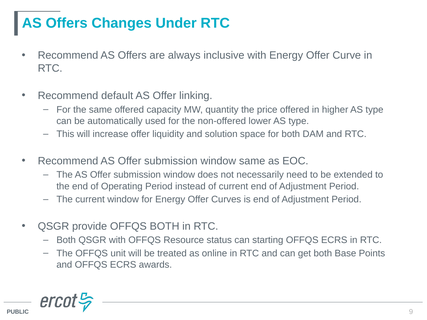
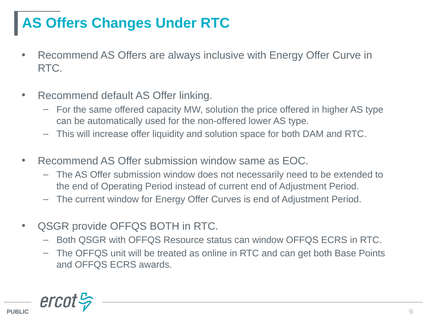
MW quantity: quantity -> solution (222, 110)
can starting: starting -> window (268, 240)
